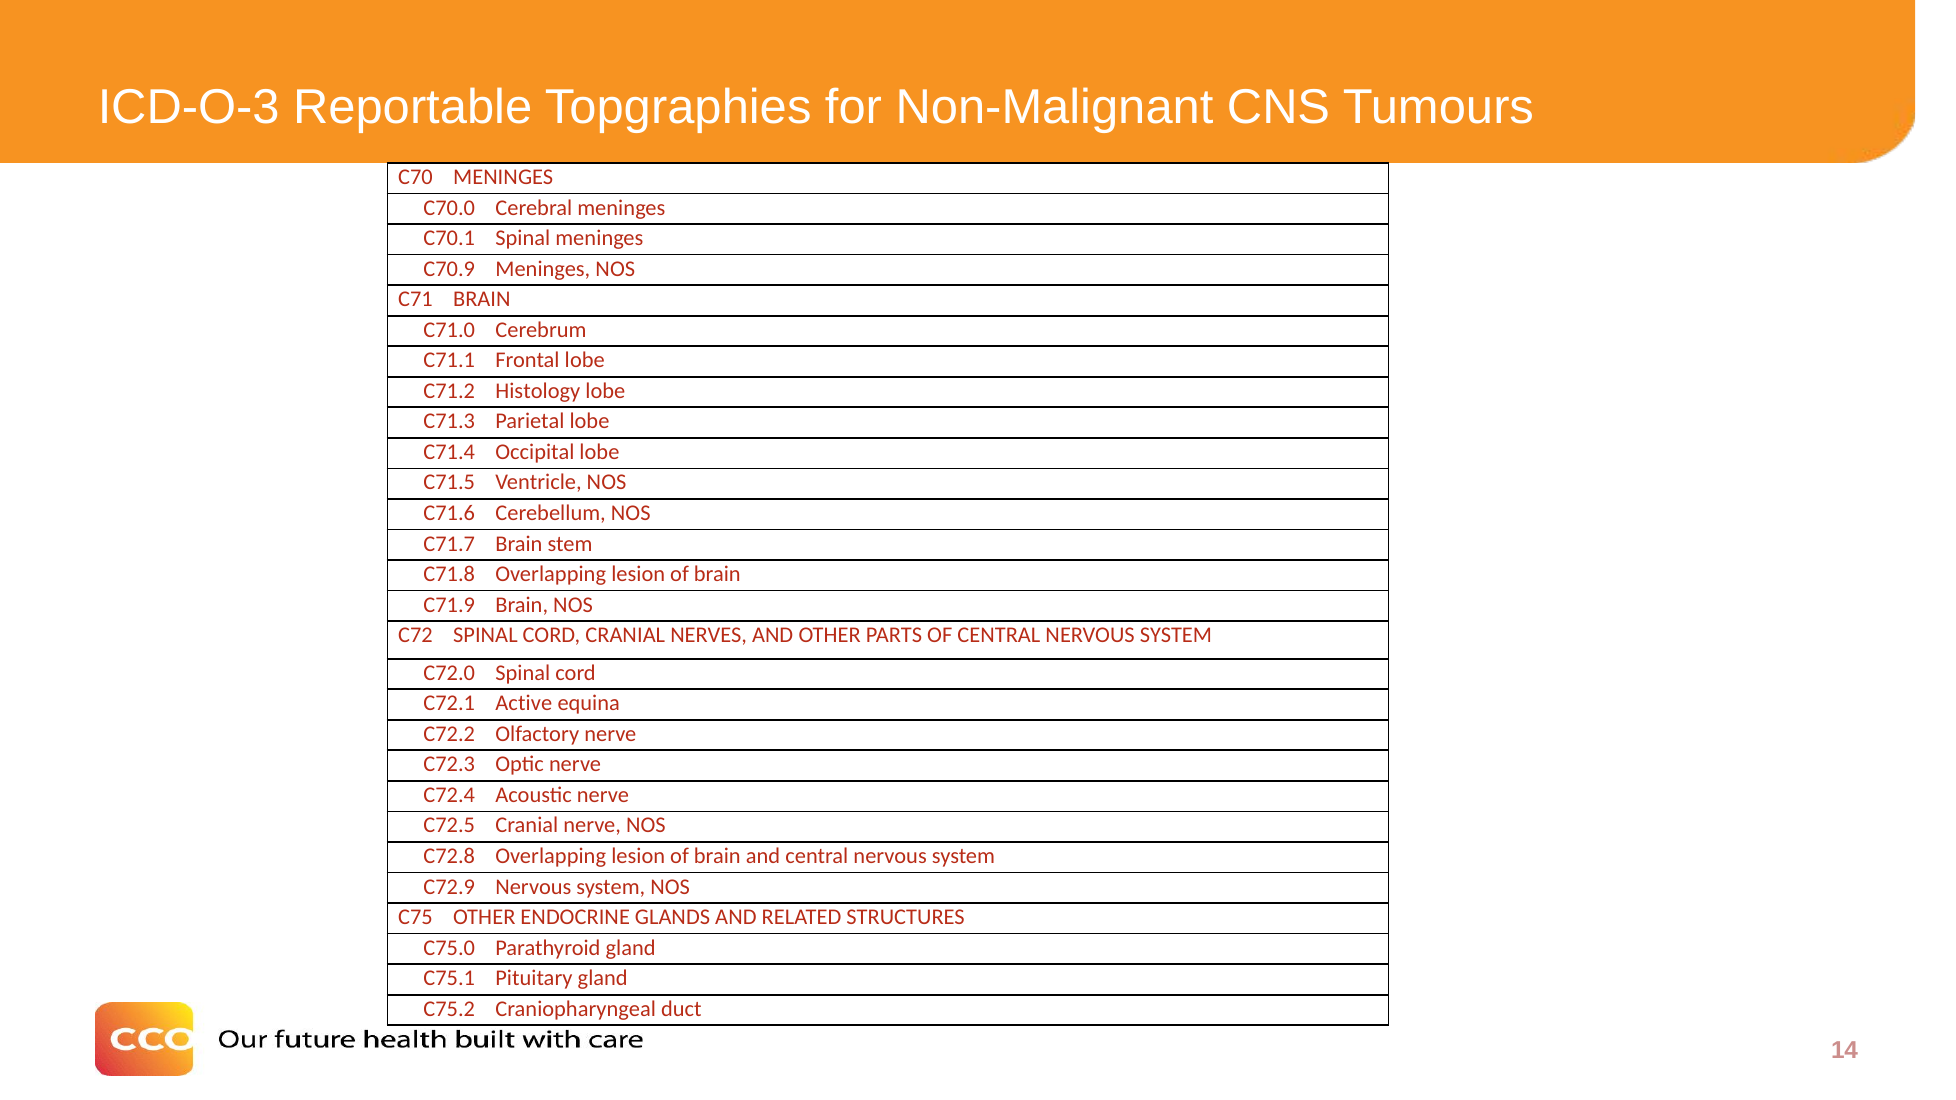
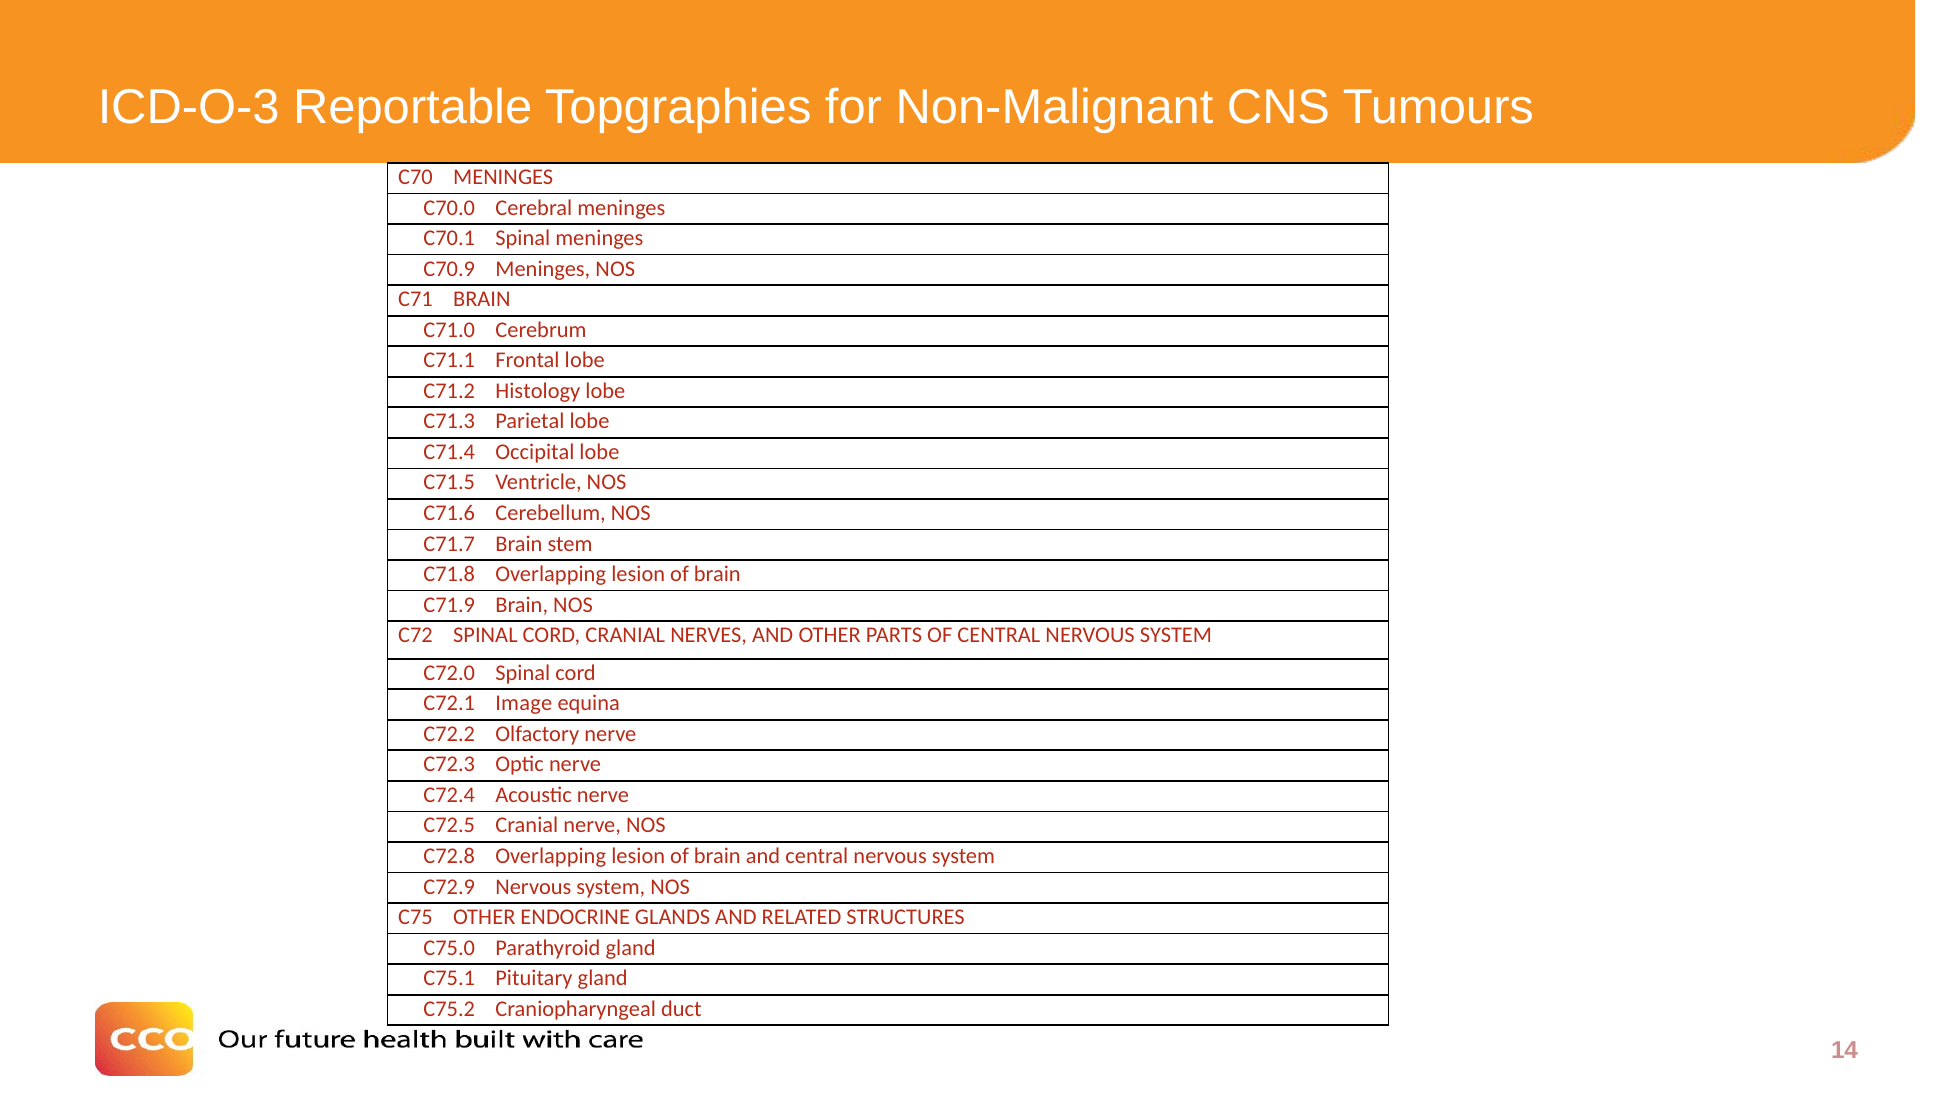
Active: Active -> Image (524, 704)
